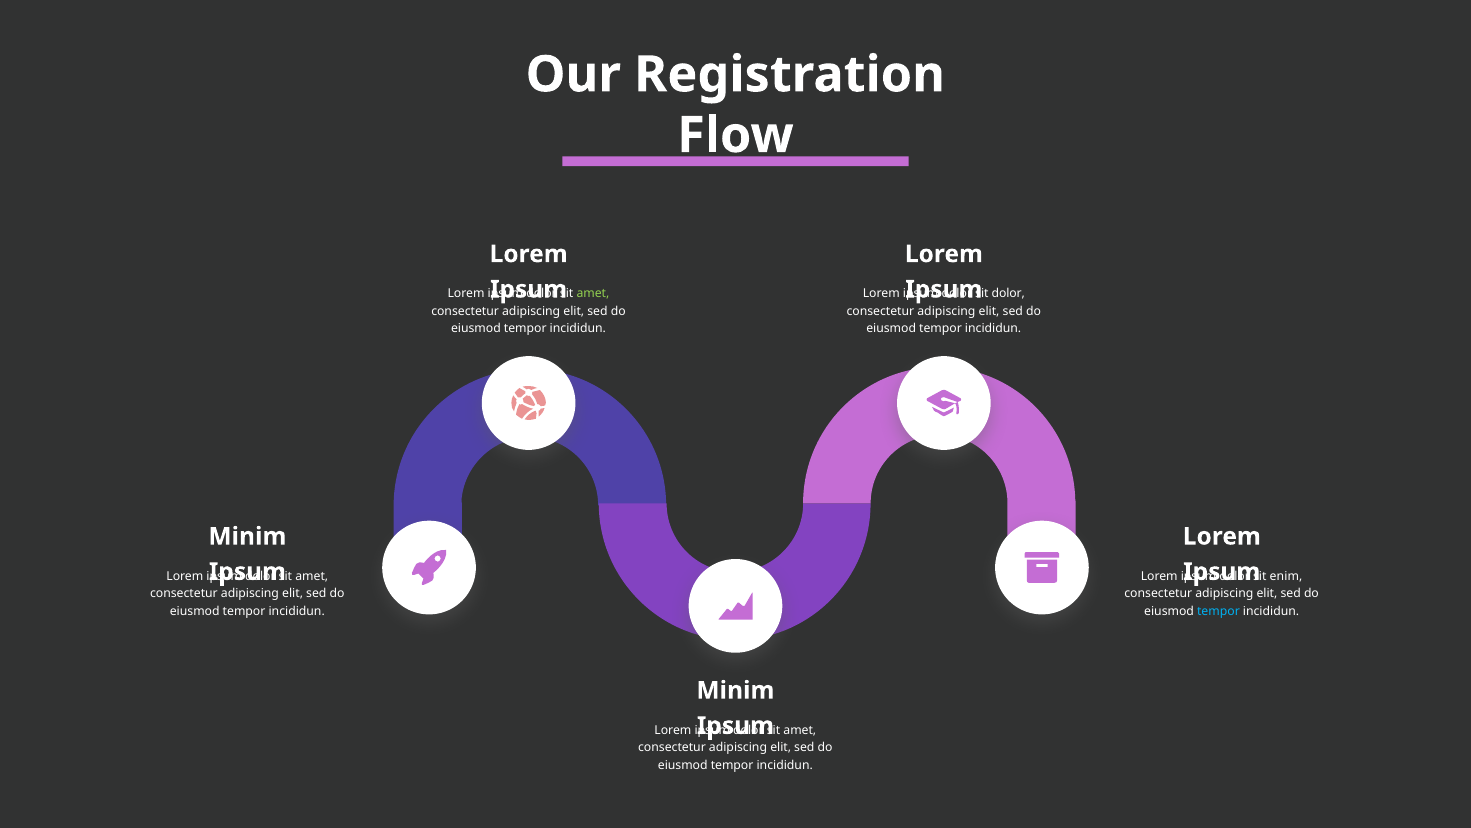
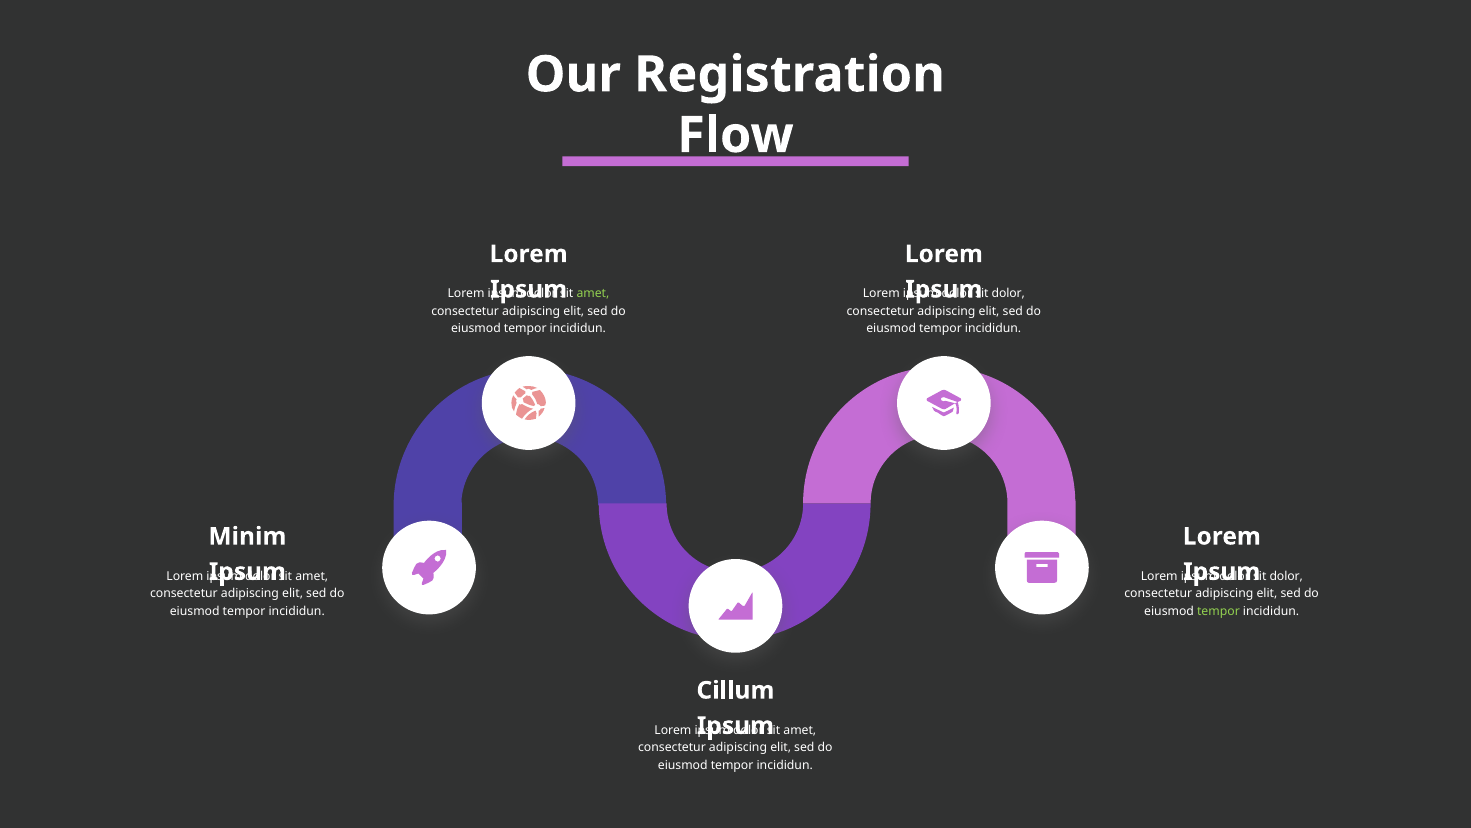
enim: enim -> dolor (1286, 576)
tempor colour: light blue -> light green (1218, 611)
Minim: Minim -> Cillum (735, 690)
